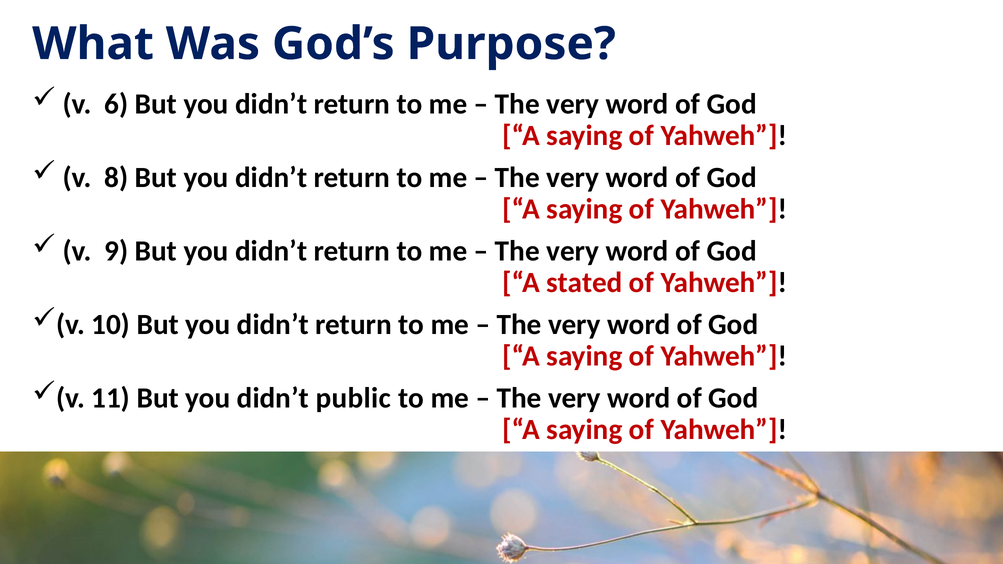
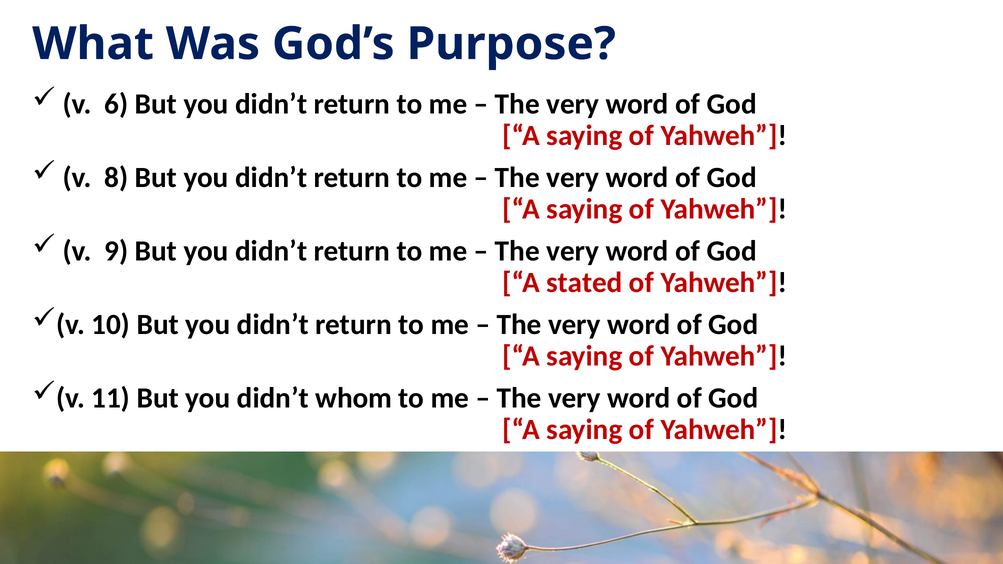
public: public -> whom (354, 398)
